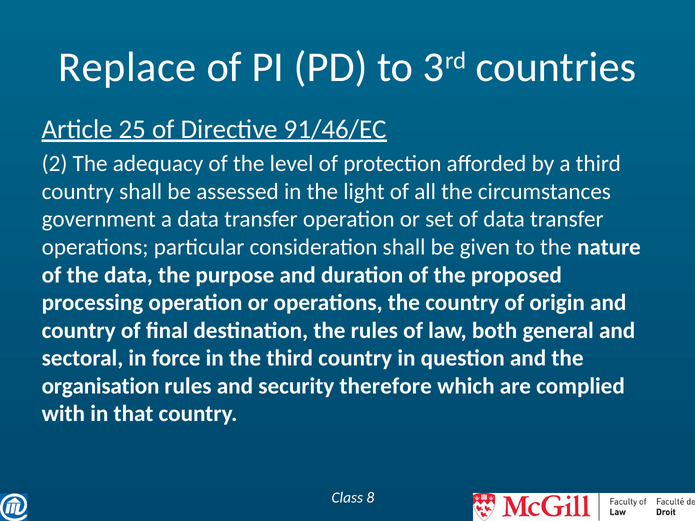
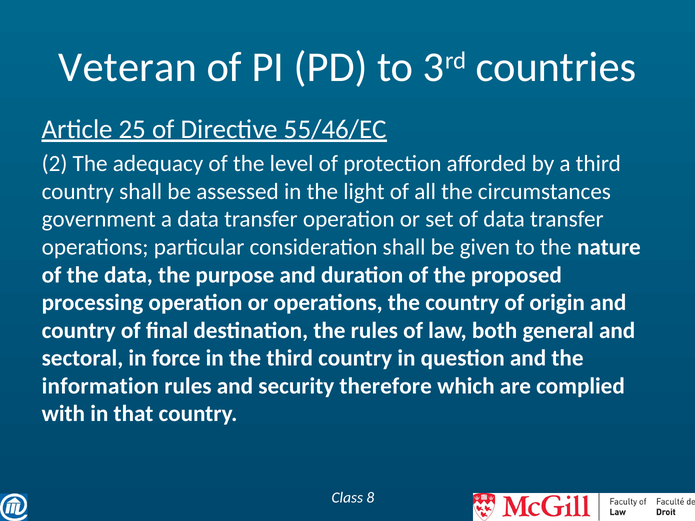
Replace: Replace -> Veteran (128, 67)
91/46/EC: 91/46/EC -> 55/46/EC (335, 129)
organisation: organisation -> information (100, 386)
